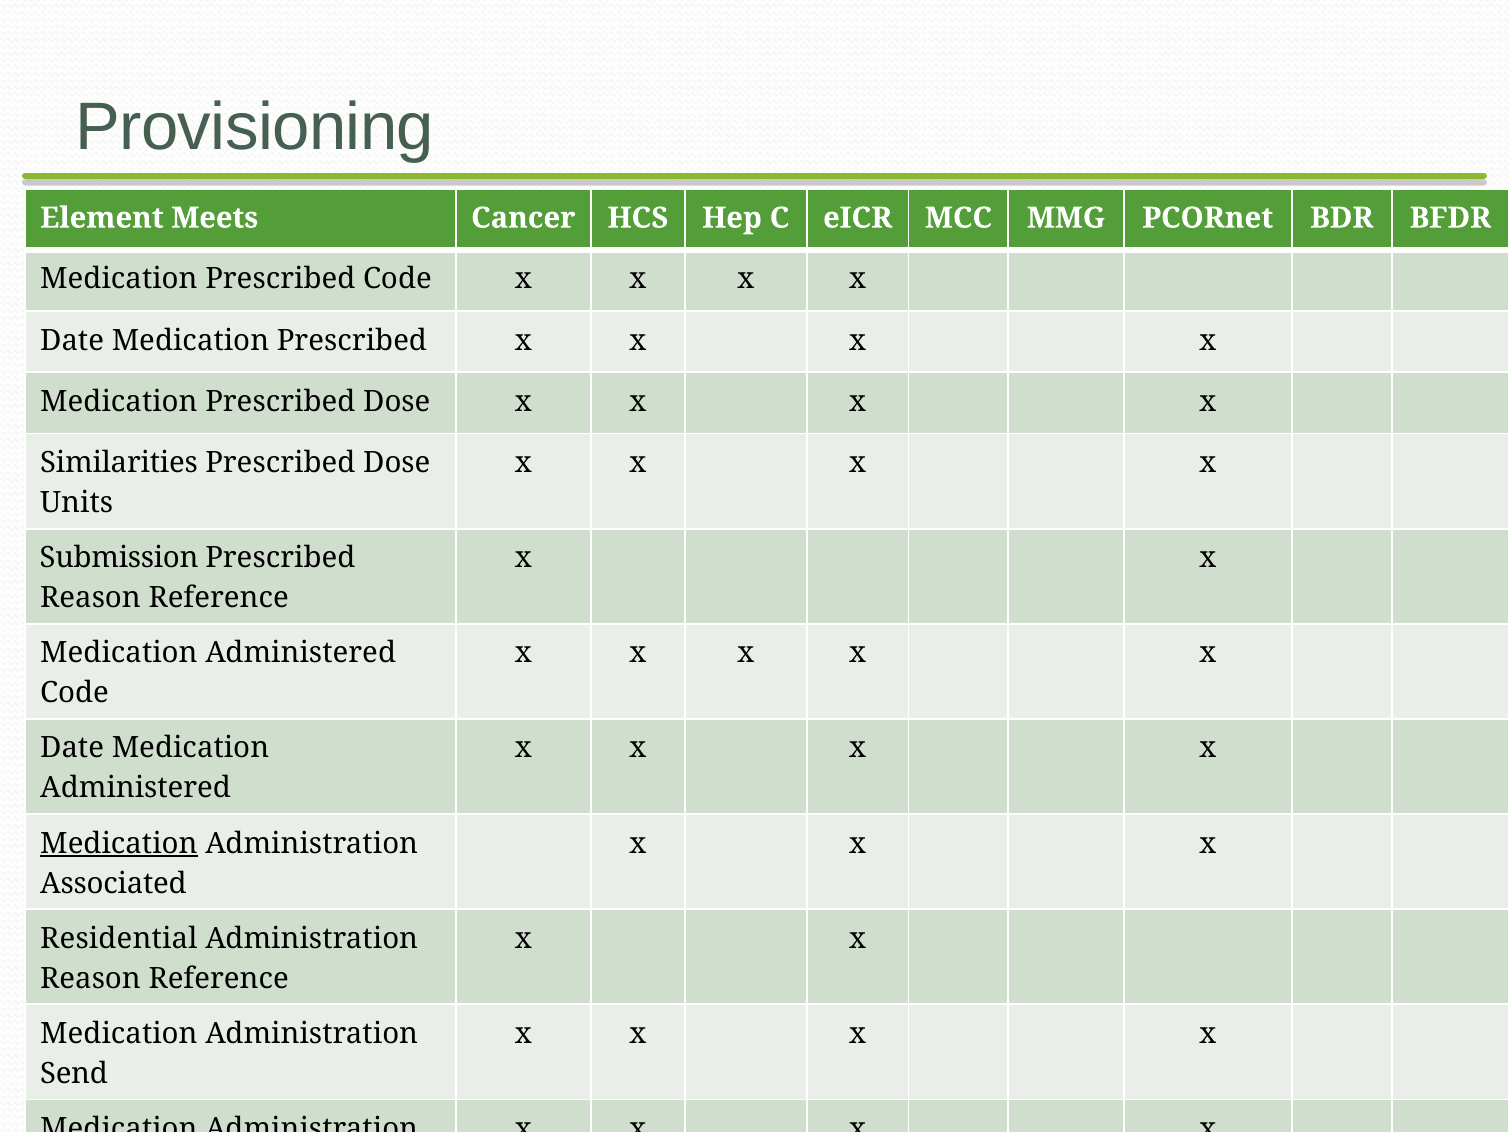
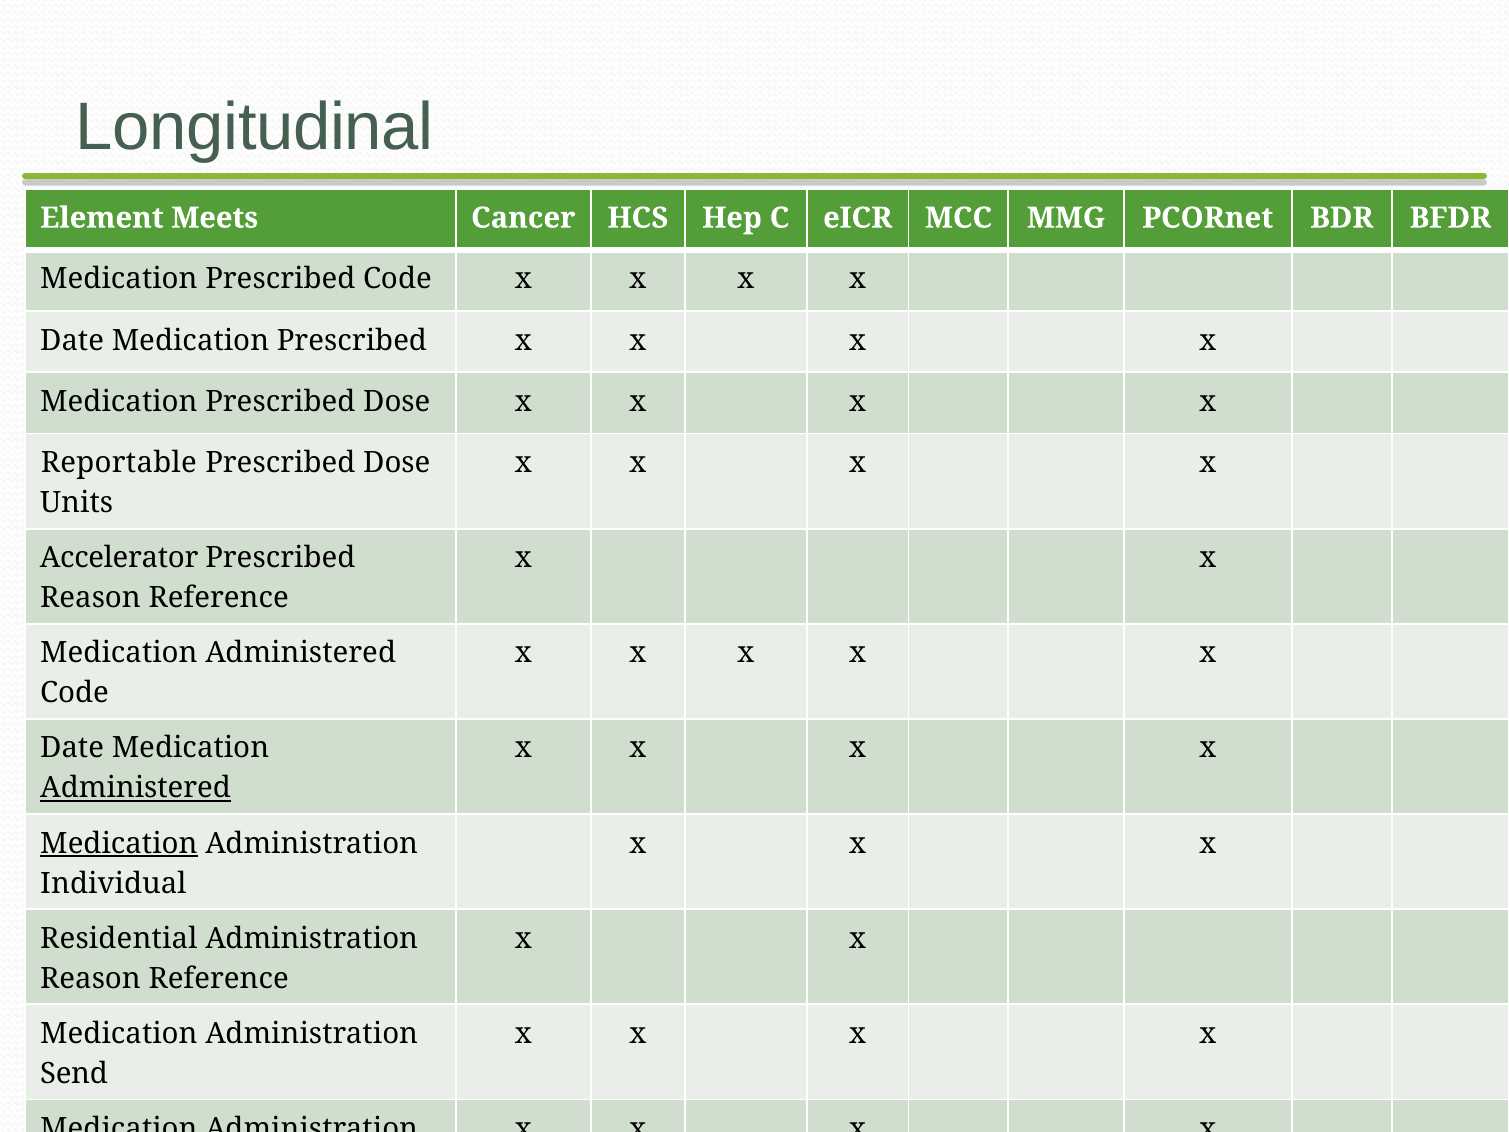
Provisioning: Provisioning -> Longitudinal (255, 127)
Similarities: Similarities -> Reportable (119, 463)
Submission: Submission -> Accelerator (119, 558)
Administered underline: none -> present (136, 788)
Associated: Associated -> Individual (113, 883)
